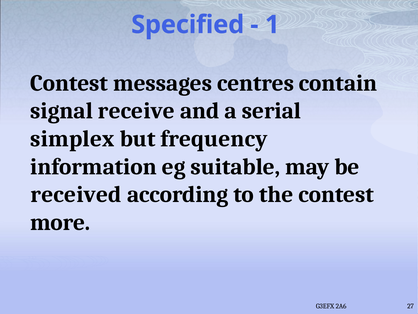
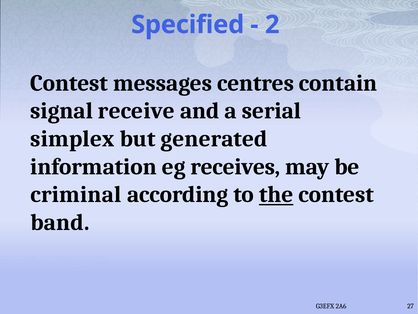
1: 1 -> 2 (272, 25)
frequency: frequency -> generated (214, 139)
suitable: suitable -> receives (235, 166)
received: received -> criminal (76, 194)
the underline: none -> present (276, 194)
more: more -> band (60, 222)
